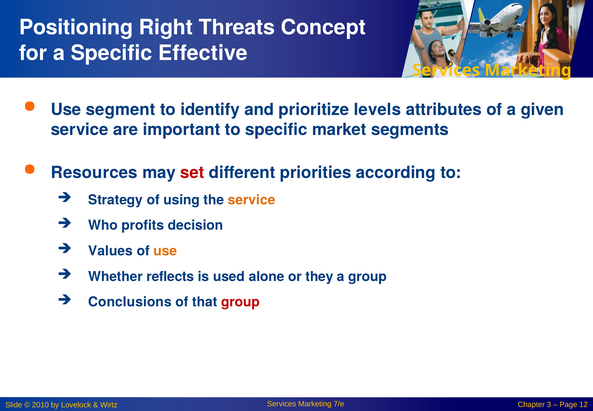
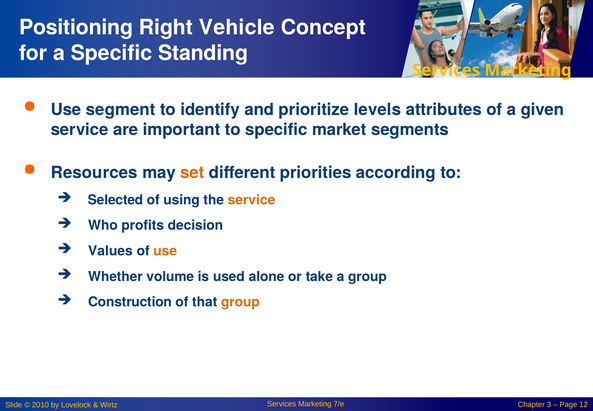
Threats: Threats -> Vehicle (237, 27)
Effective: Effective -> Standing (203, 53)
set colour: red -> orange (192, 173)
Strategy: Strategy -> Selected (116, 200)
reflects: reflects -> volume (170, 276)
they: they -> take (319, 276)
Conclusions: Conclusions -> Construction (130, 302)
group colour: red -> orange (241, 302)
